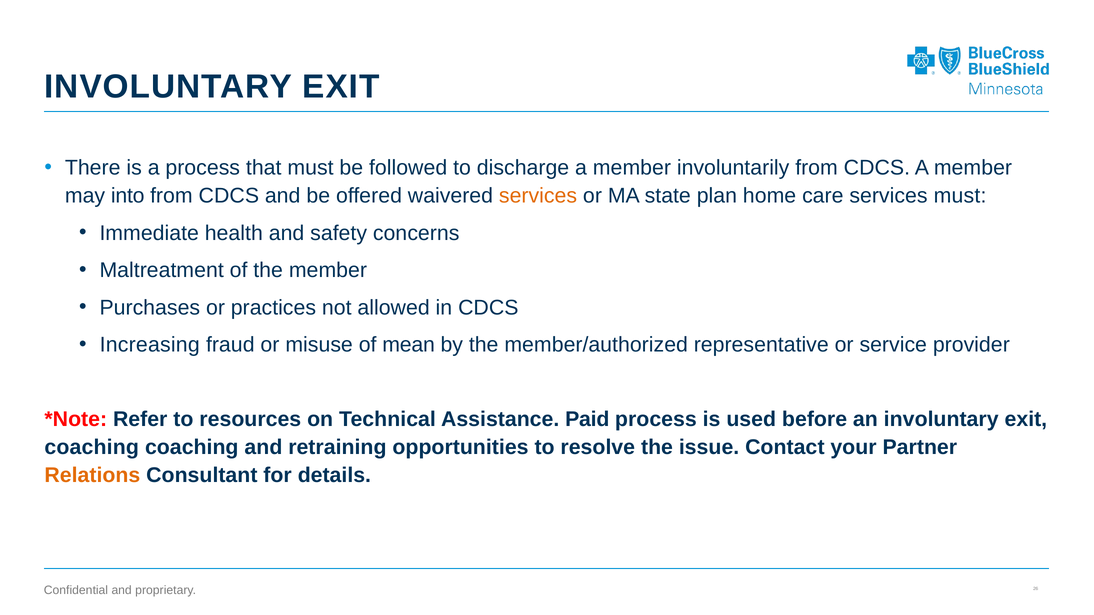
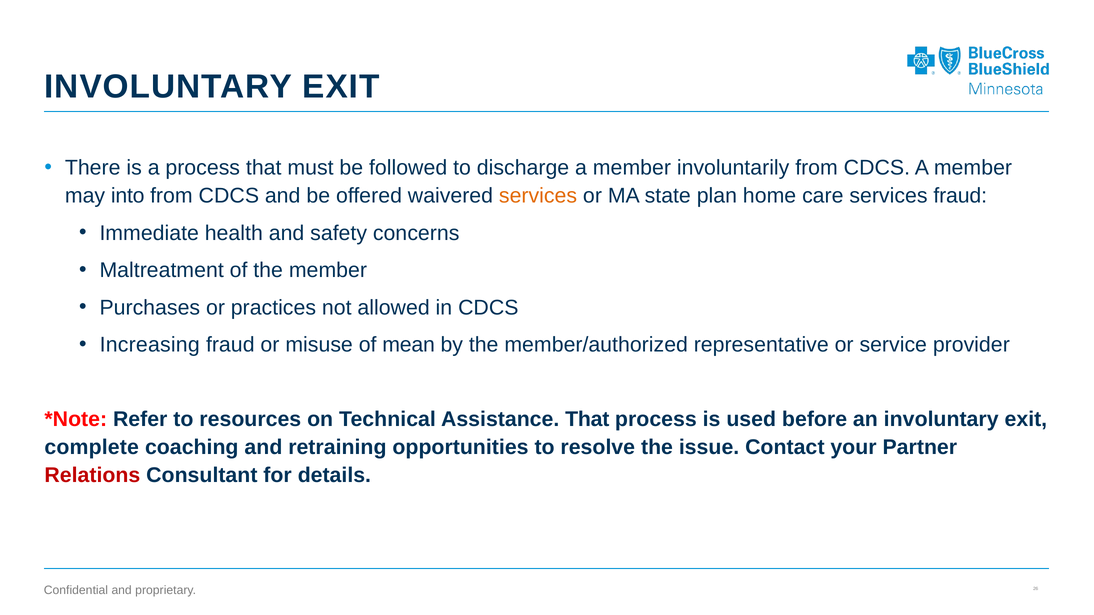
services must: must -> fraud (960, 196)
Assistance Paid: Paid -> That (587, 419)
coaching: coaching -> complete (92, 448)
Relations colour: orange -> red (92, 476)
